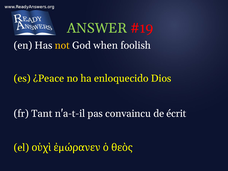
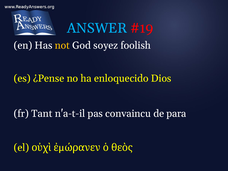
ANSWER colour: light green -> light blue (97, 28)
when: when -> soyez (106, 45)
¿Peace: ¿Peace -> ¿Pense (49, 78)
écrit: écrit -> para (176, 114)
